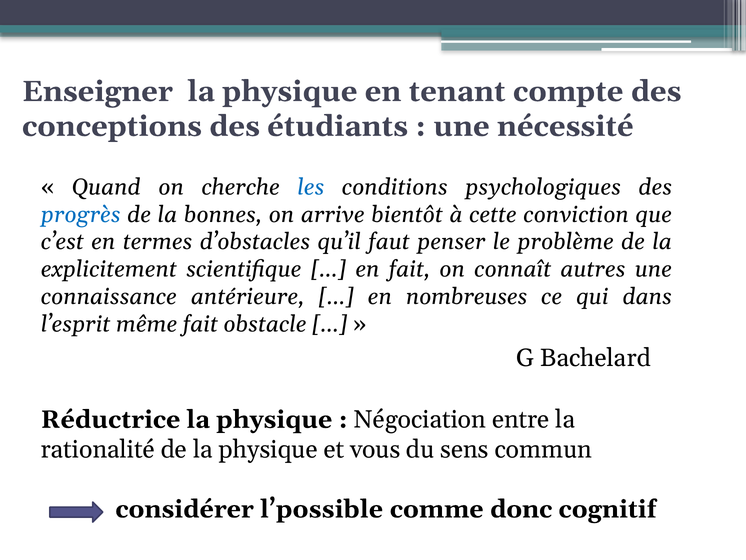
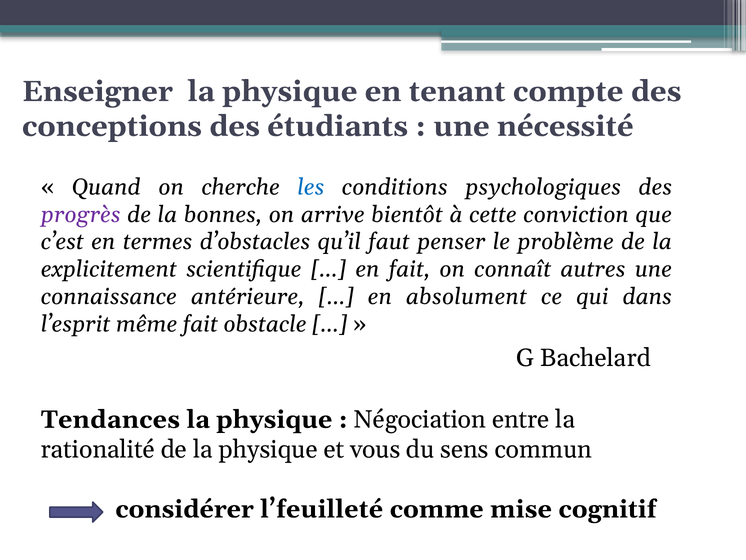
progrès colour: blue -> purple (81, 214)
nombreuses: nombreuses -> absolument (466, 296)
Réductrice: Réductrice -> Tendances (110, 419)
l’possible: l’possible -> l’feuilleté (322, 509)
donc: donc -> mise (521, 509)
